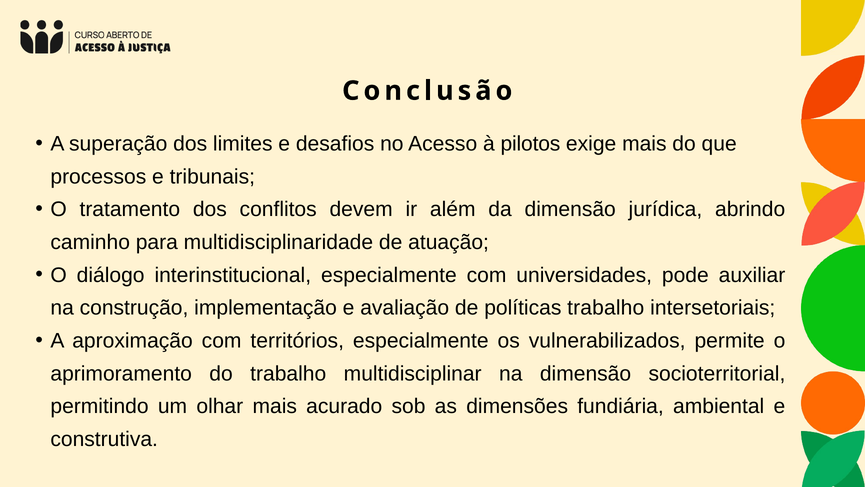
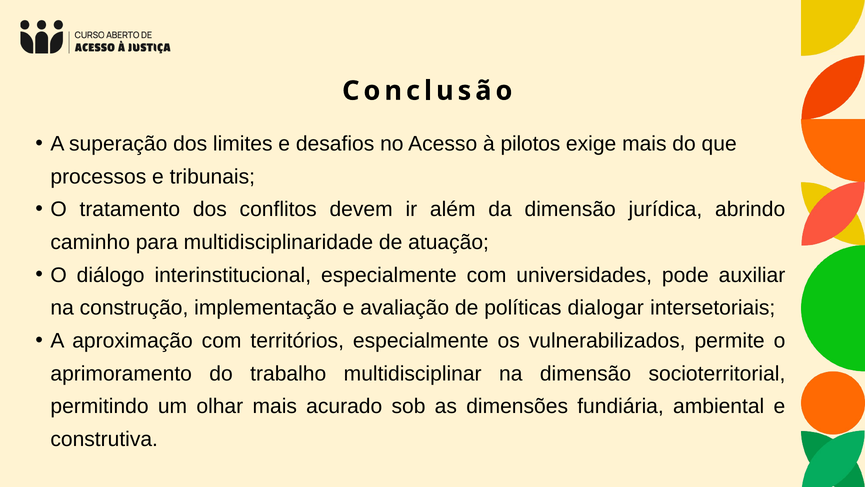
políticas trabalho: trabalho -> dialogar (606, 308)
